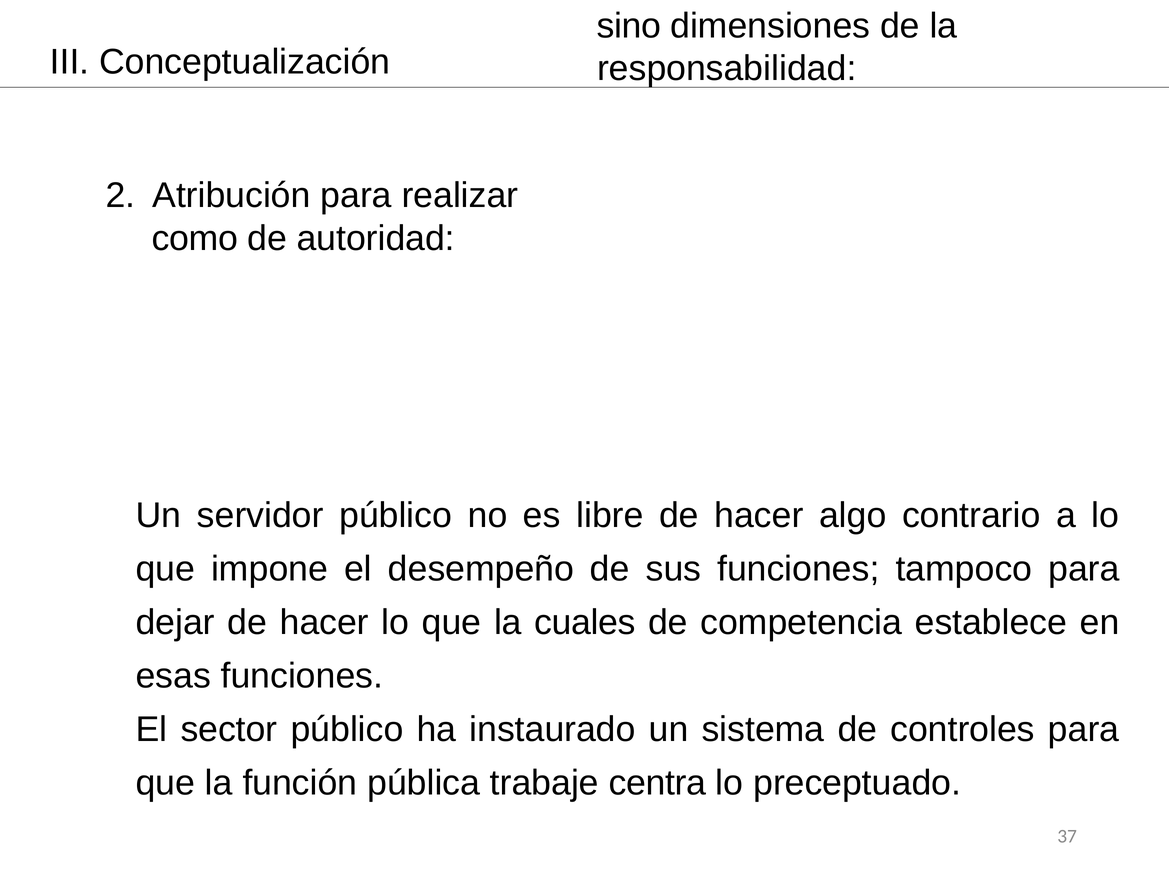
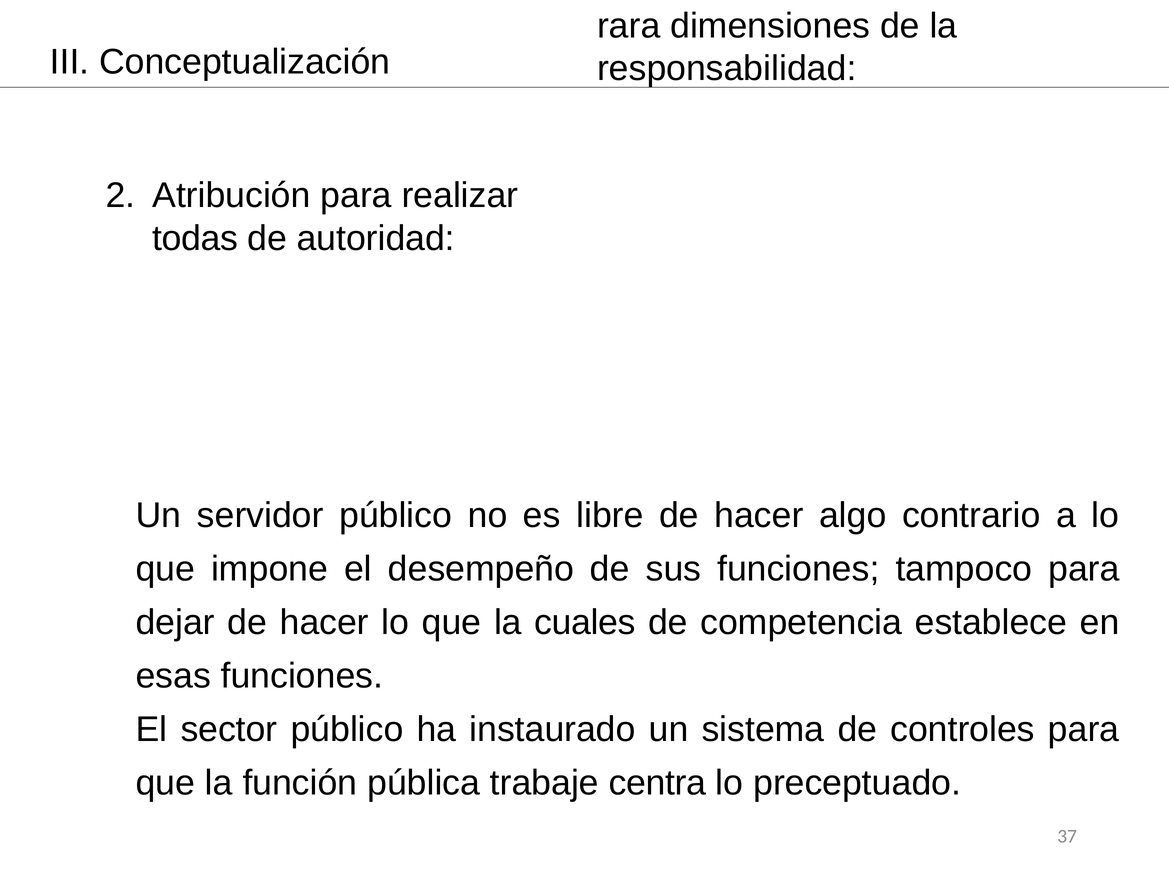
sino: sino -> rara (629, 26)
como: como -> todas (195, 239)
